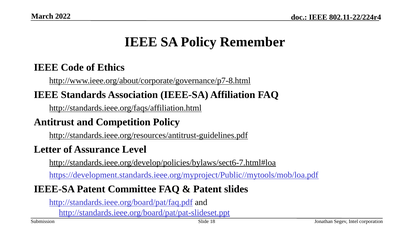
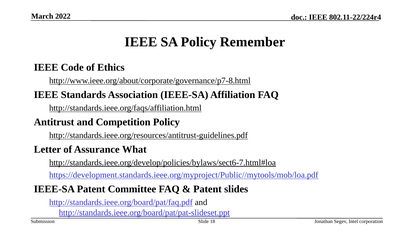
Level: Level -> What (134, 149)
